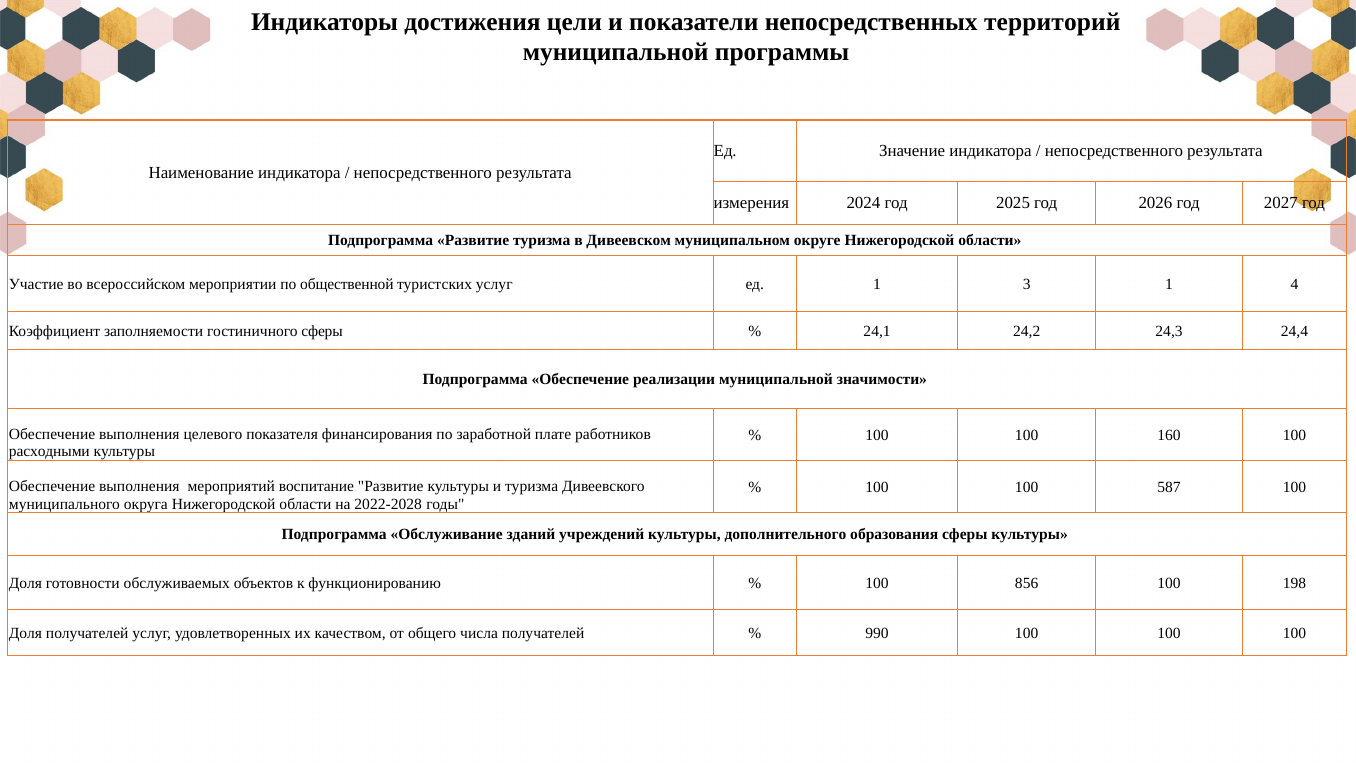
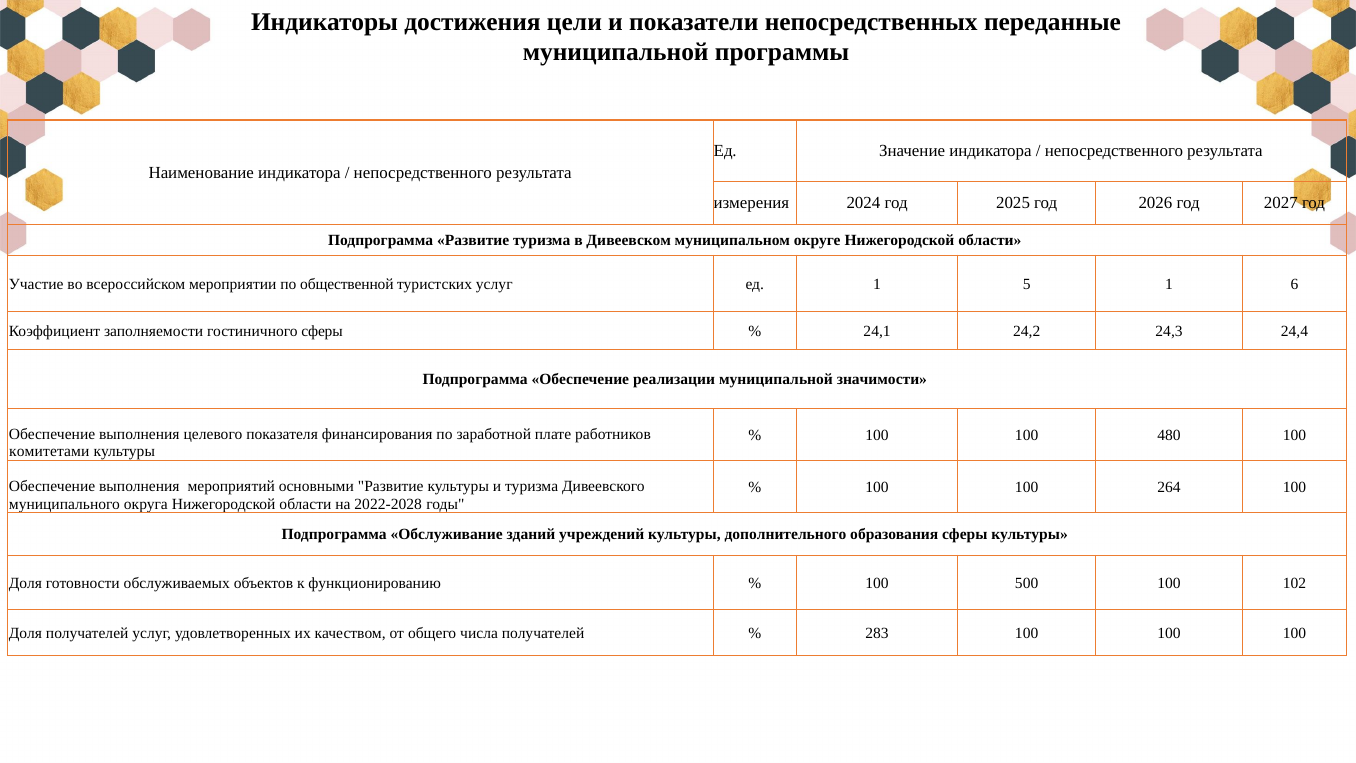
территорий: территорий -> переданные (1052, 22)
3: 3 -> 5 (1027, 284)
4: 4 -> 6 (1294, 284)
160: 160 -> 480 (1169, 435)
расходными: расходными -> комитетами (49, 452)
воспитание: воспитание -> основными (316, 487)
587: 587 -> 264 (1169, 487)
856: 856 -> 500 (1027, 583)
198: 198 -> 102 (1294, 583)
990: 990 -> 283 (877, 633)
